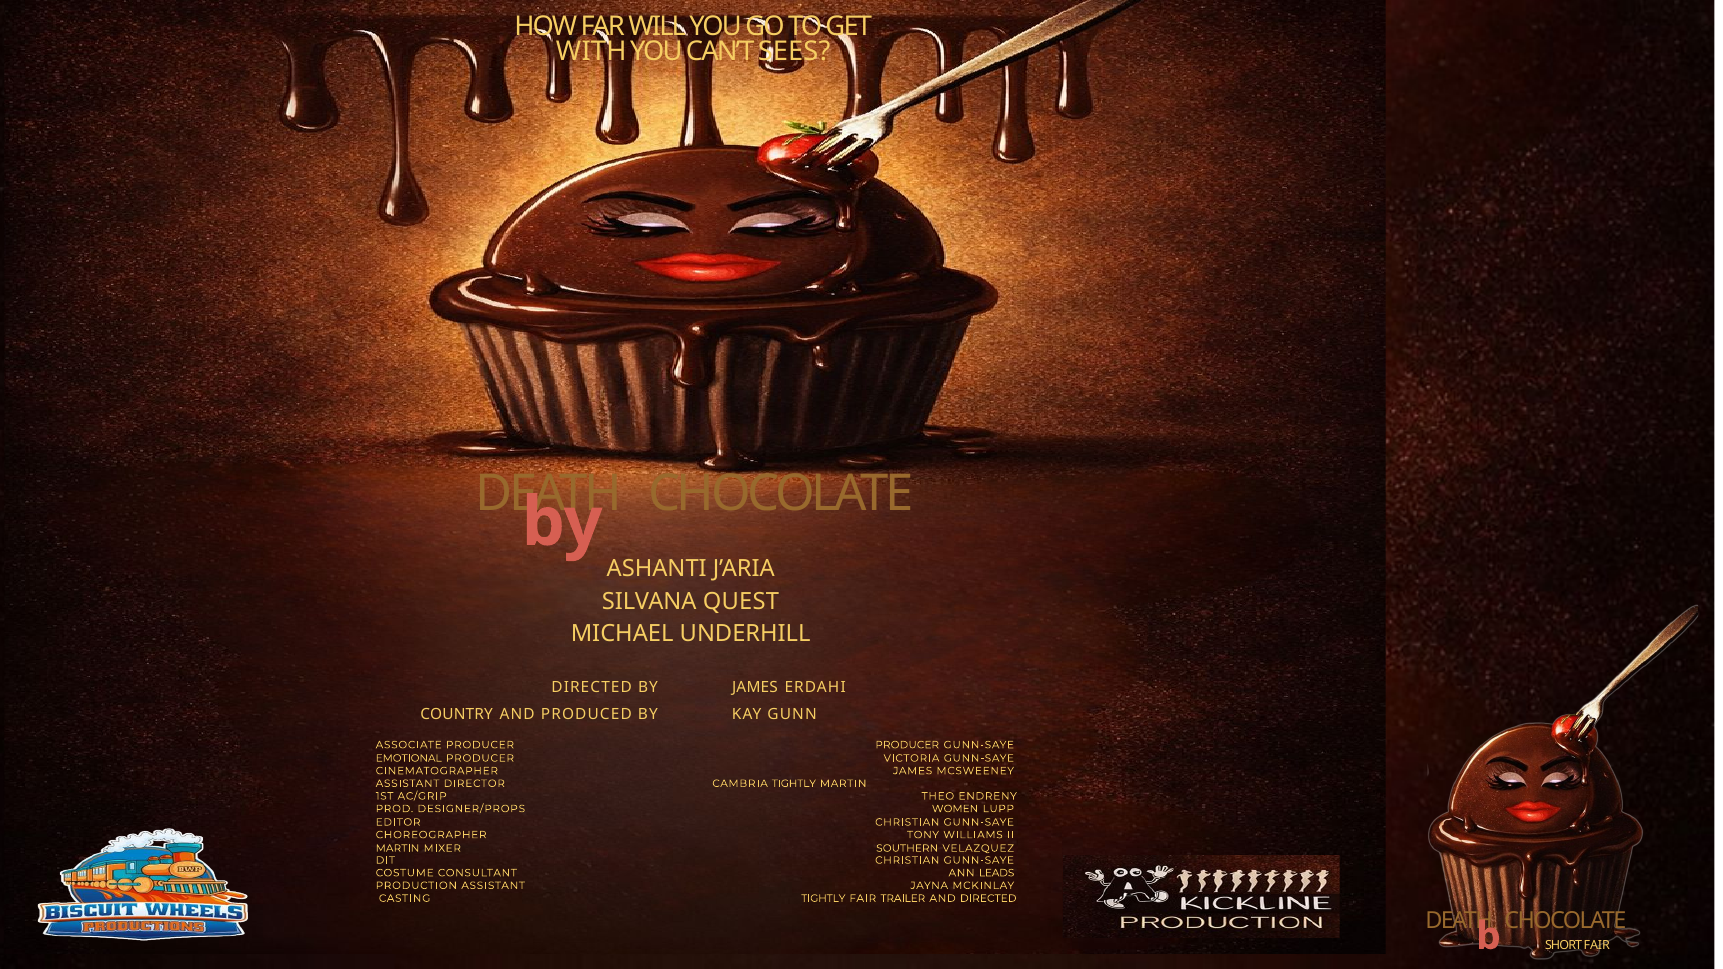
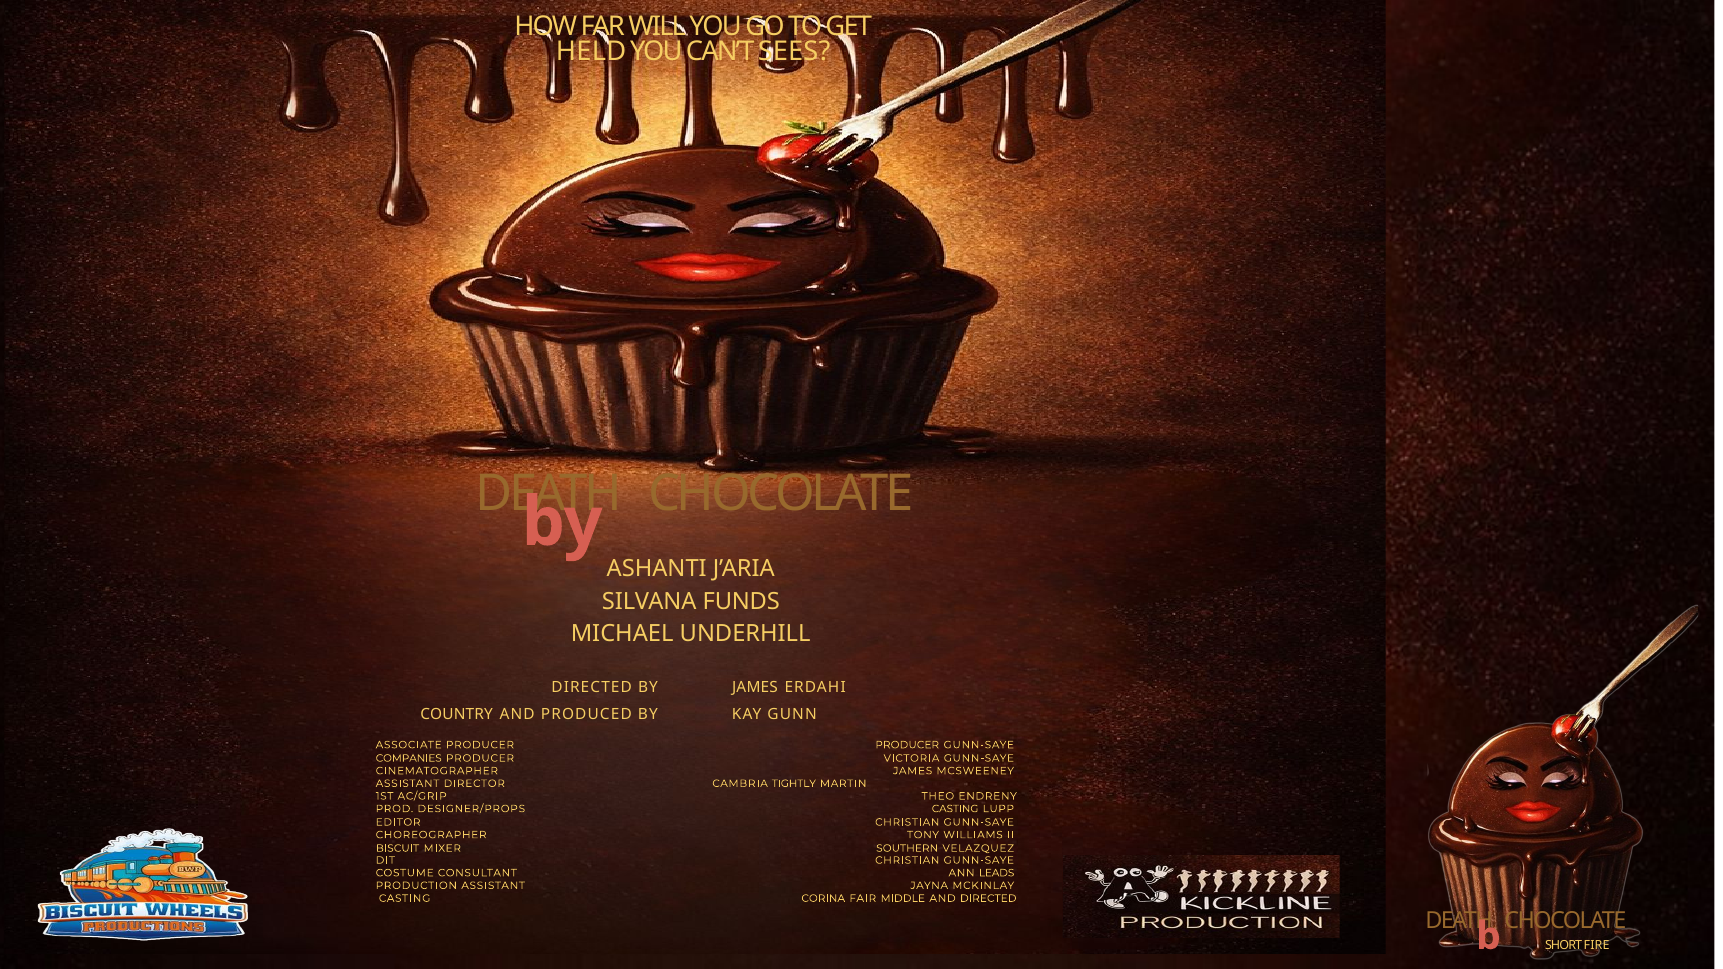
WITH: WITH -> HELD (591, 51)
QUEST: QUEST -> FUNDS (741, 602)
EMOTIONAL: EMOTIONAL -> COMPANIES (409, 758)
DESIGNER/PROPS WOMEN: WOMEN -> CASTING (955, 809)
MARTIN: MARTIN -> BISCUIT (398, 848)
CASTING TIGHTLY: TIGHTLY -> CORINA (823, 898)
TRAILER: TRAILER -> MIDDLE (903, 898)
SHORT FAIR: FAIR -> FIRE (1597, 945)
